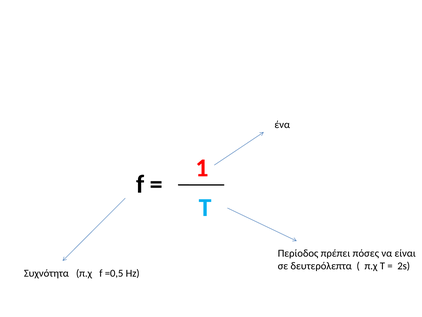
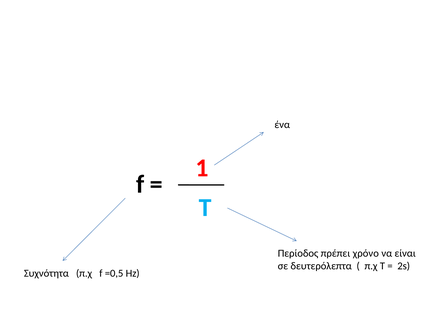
πόσες: πόσες -> χρόνο (366, 253)
